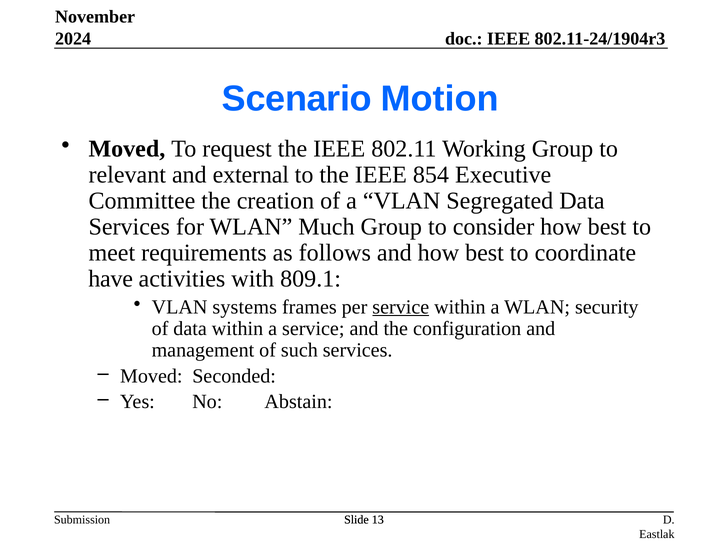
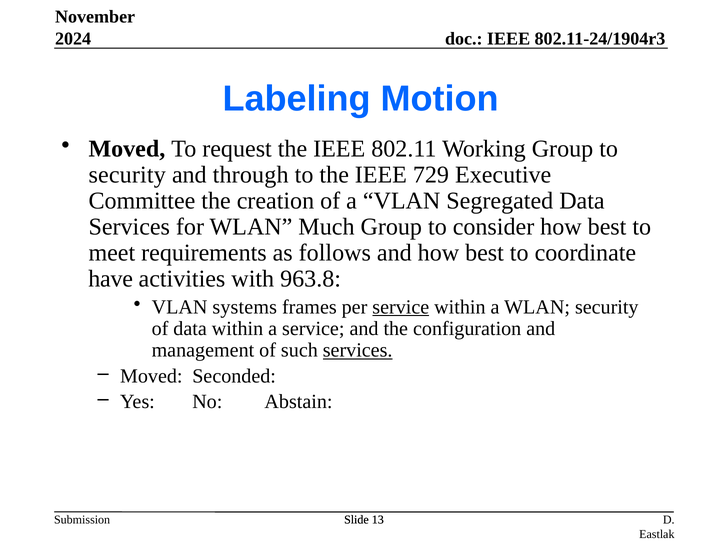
Scenario: Scenario -> Labeling (297, 99)
relevant: relevant -> security (127, 175)
external: external -> through (251, 175)
854: 854 -> 729 (431, 175)
809.1: 809.1 -> 963.8 (311, 279)
services underline: none -> present (358, 350)
